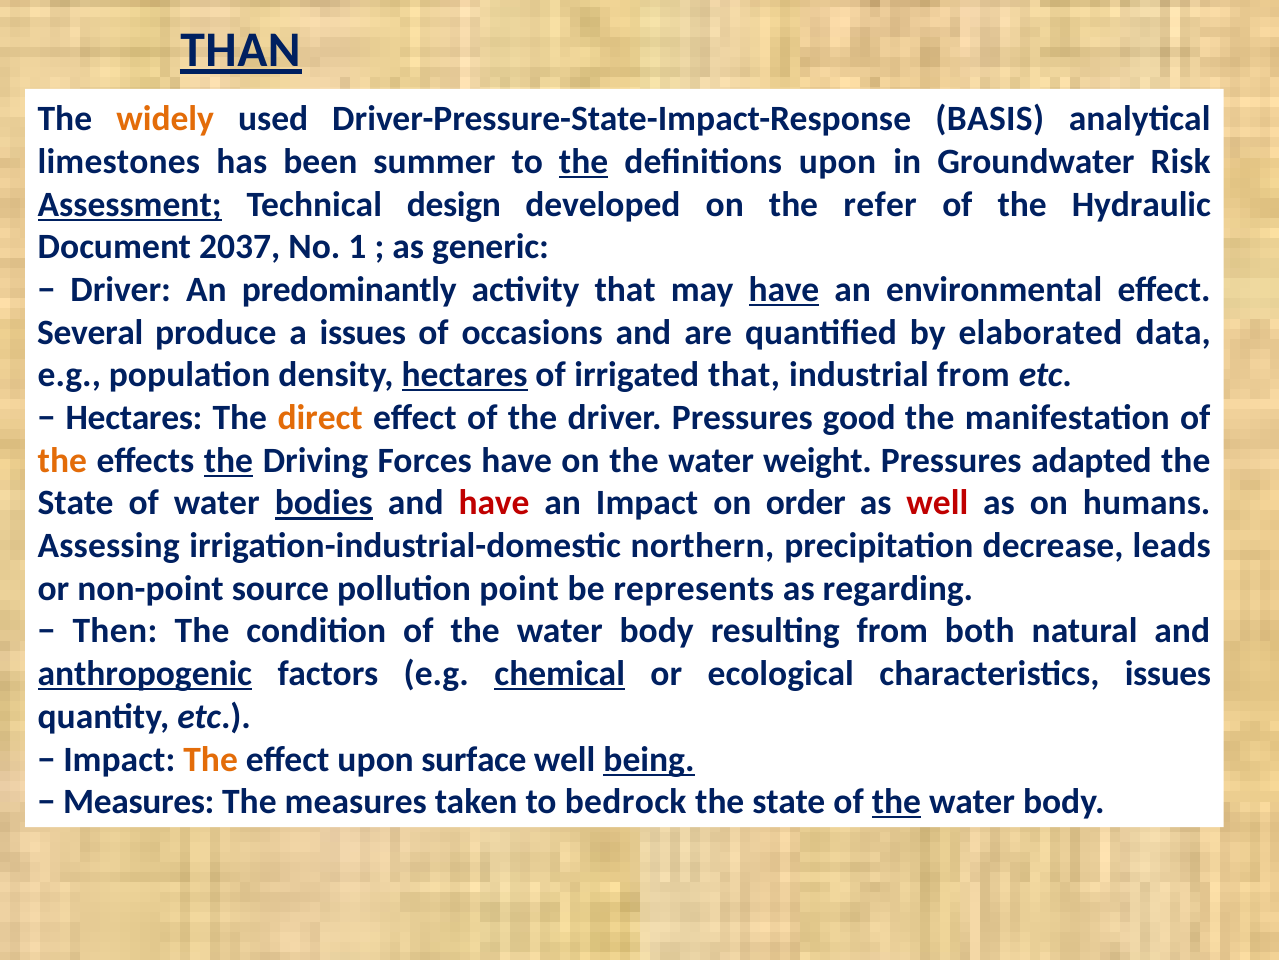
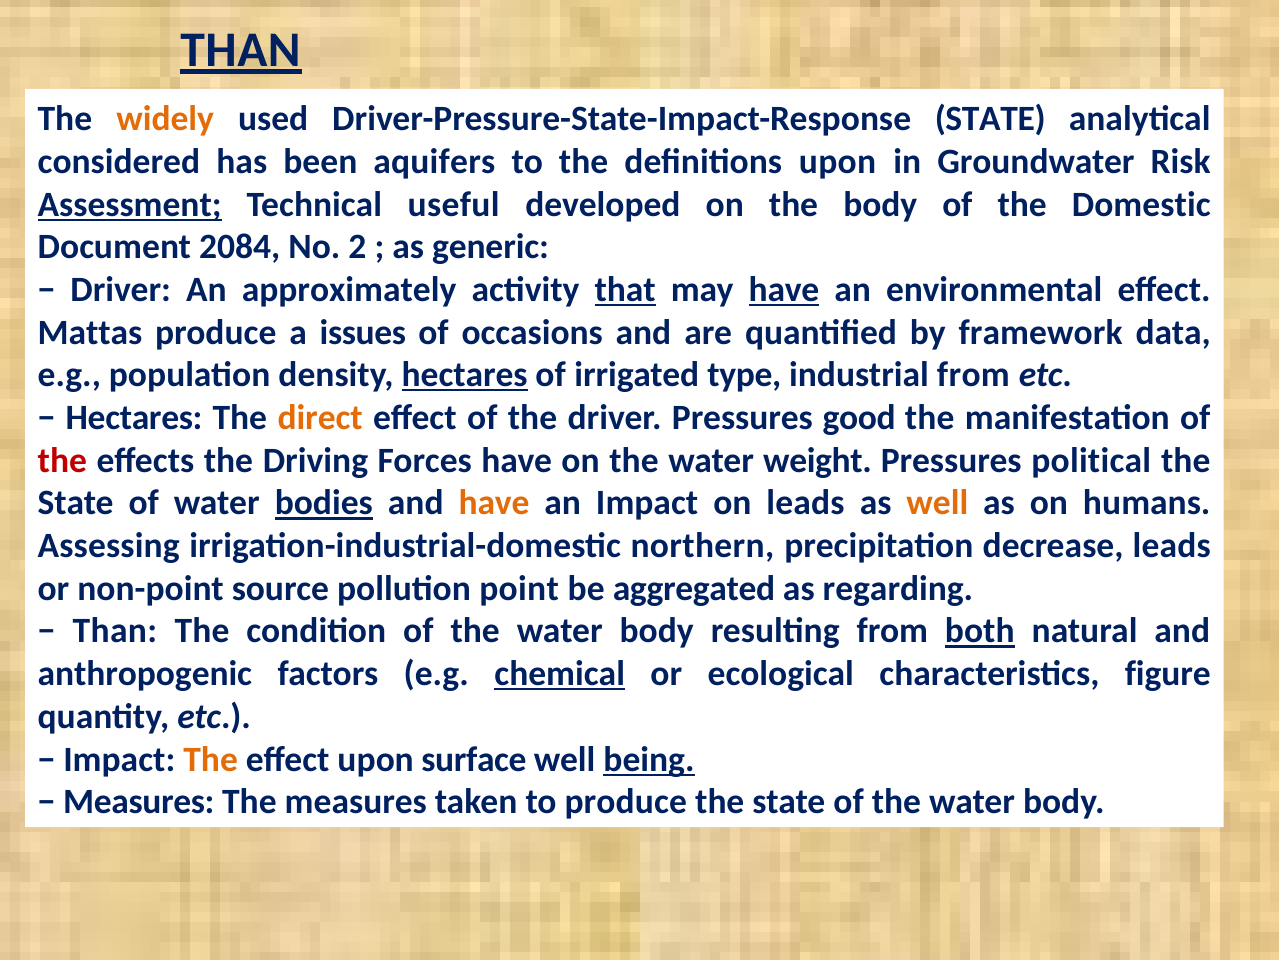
Driver-Pressure-State-Impact-Response BASIS: BASIS -> STATE (990, 119)
limestones: limestones -> considered (119, 162)
summer: summer -> aquifers (434, 162)
the underline: present -> none (584, 162)
design: design -> useful (454, 204)
the refer: refer -> body (880, 204)
Hydraulic: Hydraulic -> Domestic (1141, 204)
2037: 2037 -> 2084 (240, 247)
1: 1 -> 2 (357, 247)
predominantly: predominantly -> approximately (349, 290)
that underline: none -> present (625, 290)
Several: Several -> Mattas (90, 332)
elaborated: elaborated -> framework (1041, 332)
irrigated that: that -> type (744, 375)
the colour: orange -> red (62, 460)
the underline: present -> none (228, 460)
adapted: adapted -> political (1091, 460)
have colour: red -> orange (494, 503)
on order: order -> leads (805, 503)
well colour: red -> orange (937, 503)
represents: represents -> aggregated (694, 588)
Then: Then -> Than (115, 631)
both underline: none -> present (980, 631)
anthropogenic underline: present -> none (145, 673)
characteristics issues: issues -> figure (1168, 673)
to bedrock: bedrock -> produce (626, 801)
the underline: present -> none (896, 801)
